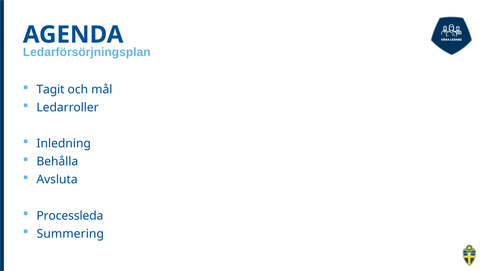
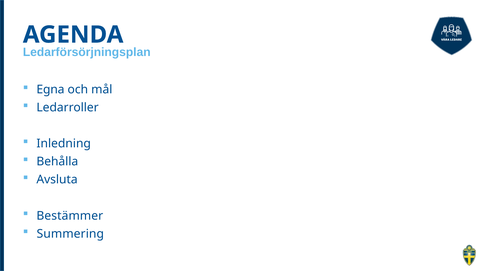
Tagit: Tagit -> Egna (50, 90)
Processleda: Processleda -> Bestämmer (70, 216)
